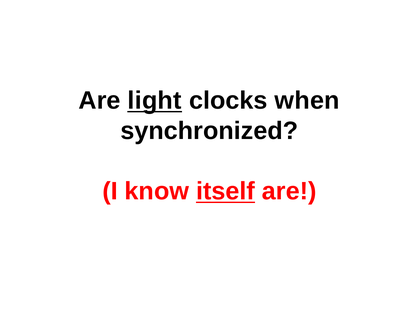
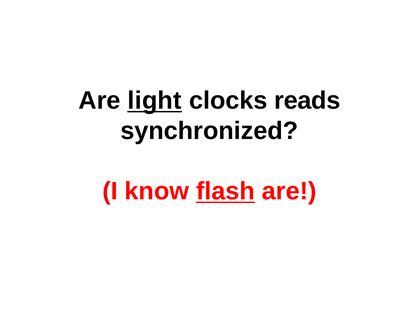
when: when -> reads (307, 101)
itself: itself -> flash (226, 191)
